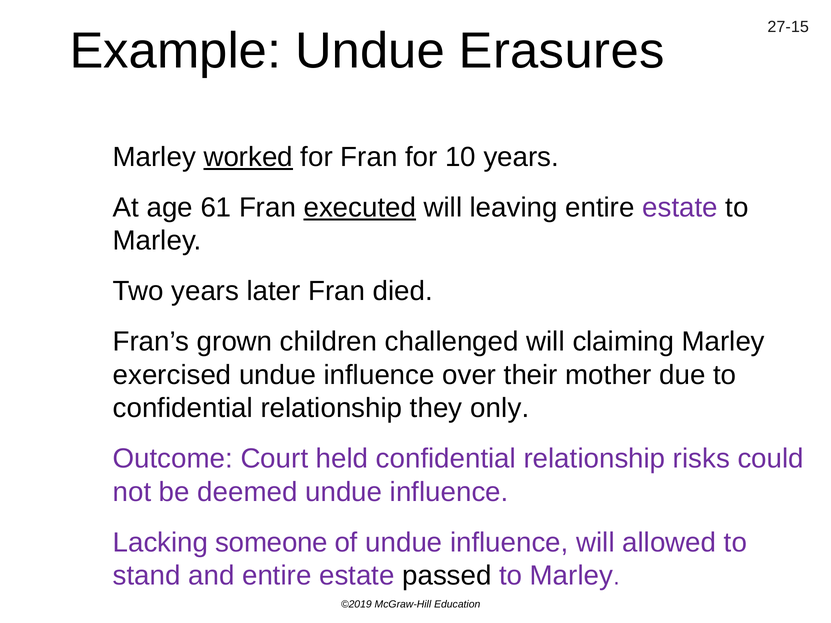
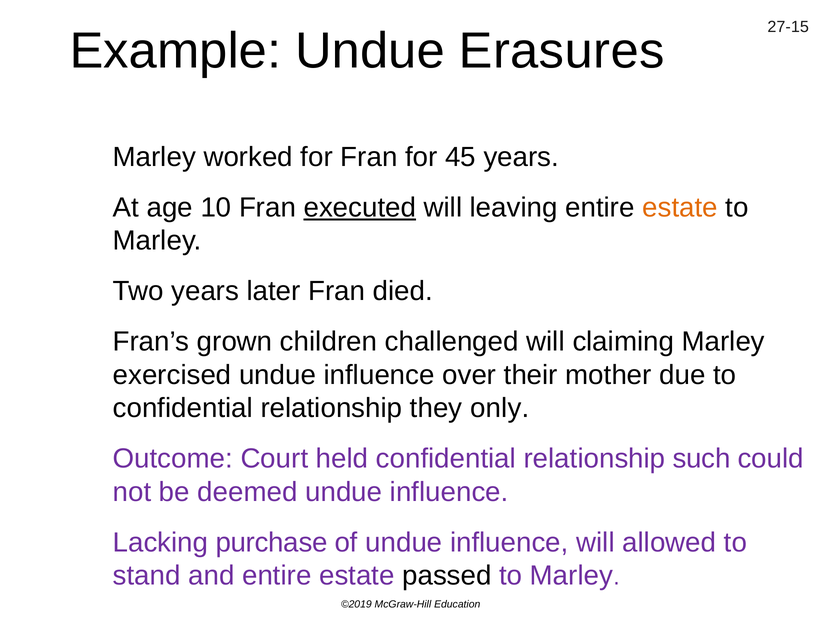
worked underline: present -> none (248, 157)
10: 10 -> 45 (460, 157)
61: 61 -> 10 (216, 208)
estate colour: purple -> orange (680, 208)
risks: risks -> such (702, 459)
someone: someone -> purchase (272, 543)
